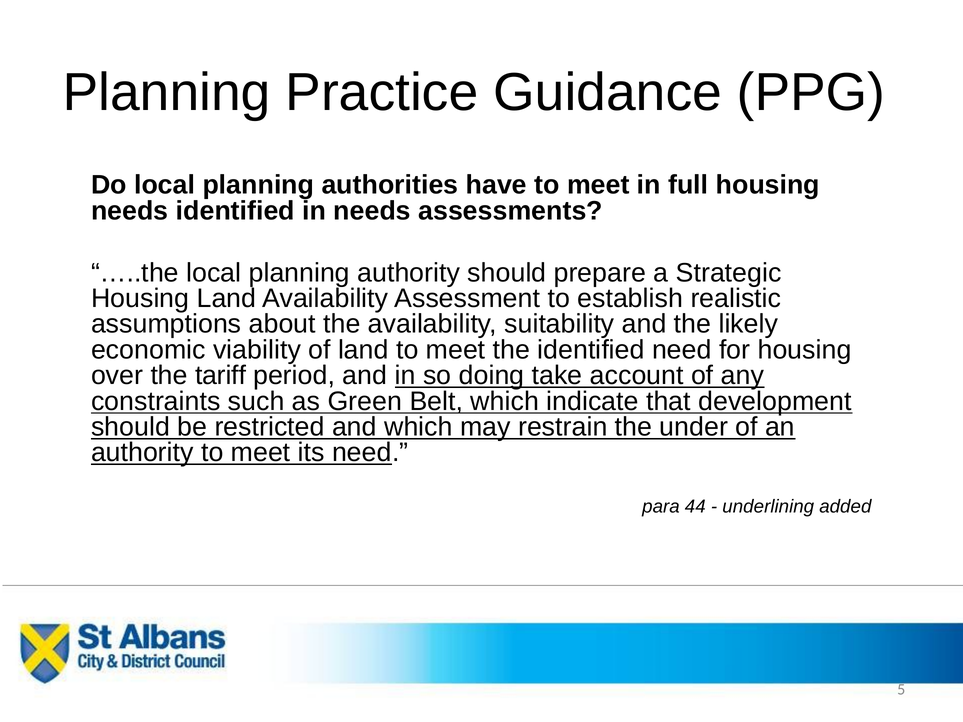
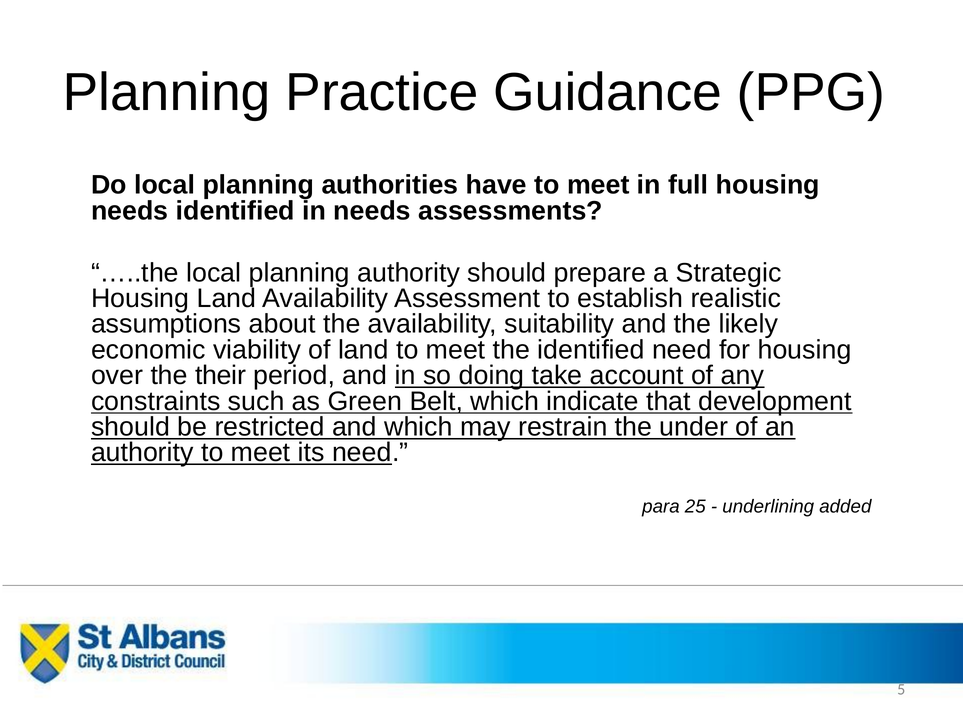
tariff: tariff -> their (221, 376)
44: 44 -> 25 (695, 507)
